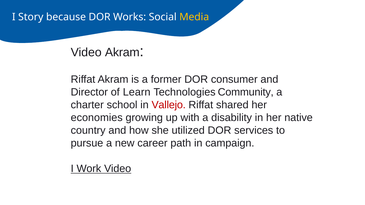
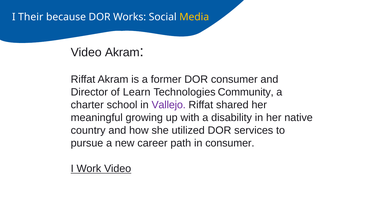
Story: Story -> Their (31, 17)
Vallejo colour: red -> purple (169, 105)
economies: economies -> meaningful (97, 118)
in campaign: campaign -> consumer (230, 143)
